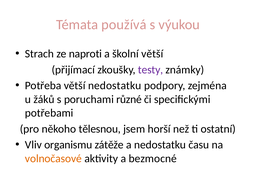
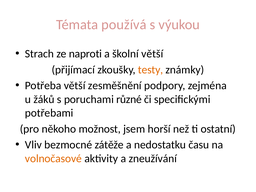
testy colour: purple -> orange (151, 70)
větší nedostatku: nedostatku -> zesměšnění (115, 86)
tělesnou: tělesnou -> možnost (100, 129)
organismu: organismu -> bezmocné (68, 145)
bezmocné: bezmocné -> zneužívání (153, 158)
